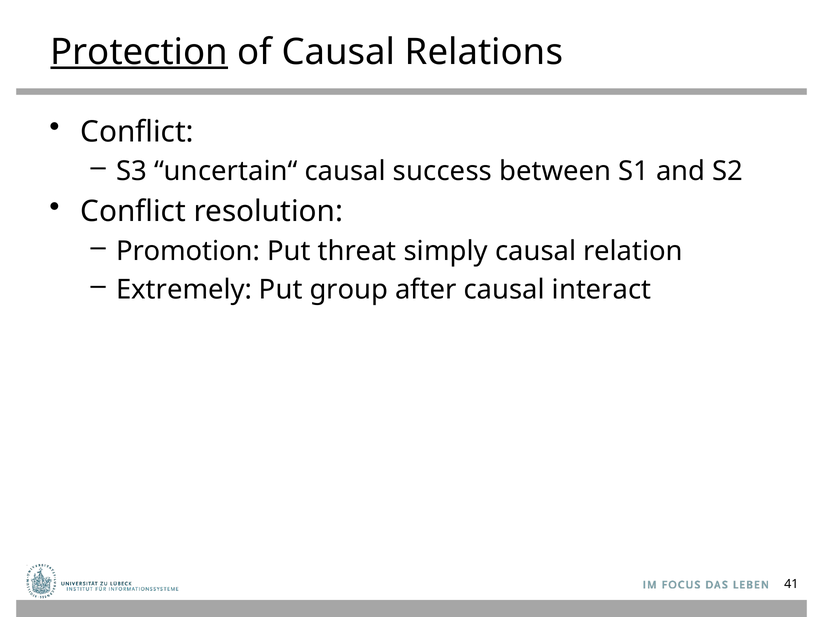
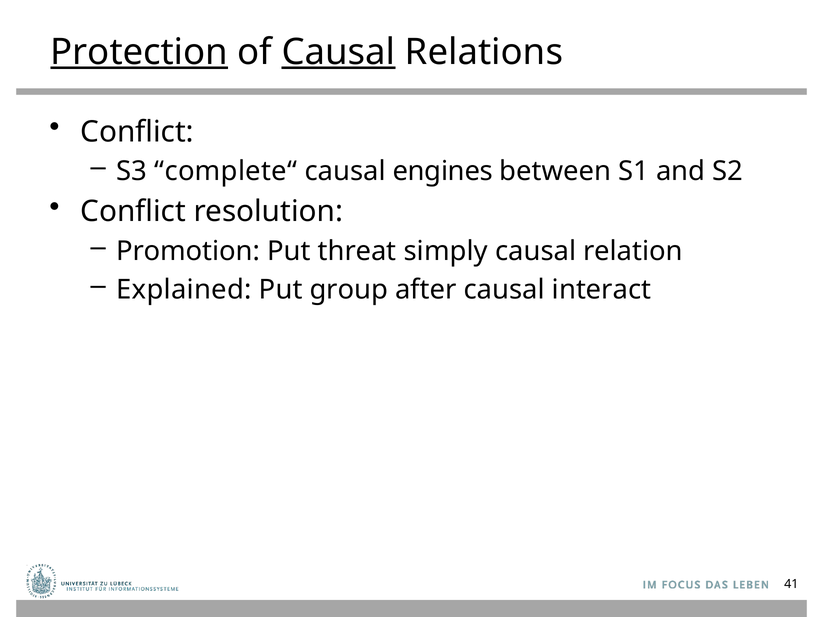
Causal underline: none -> present (338, 52)
uncertain“: uncertain“ -> complete“ (226, 171)
success: success -> engines (443, 171)
Extremely: Extremely -> Explained (184, 290)
